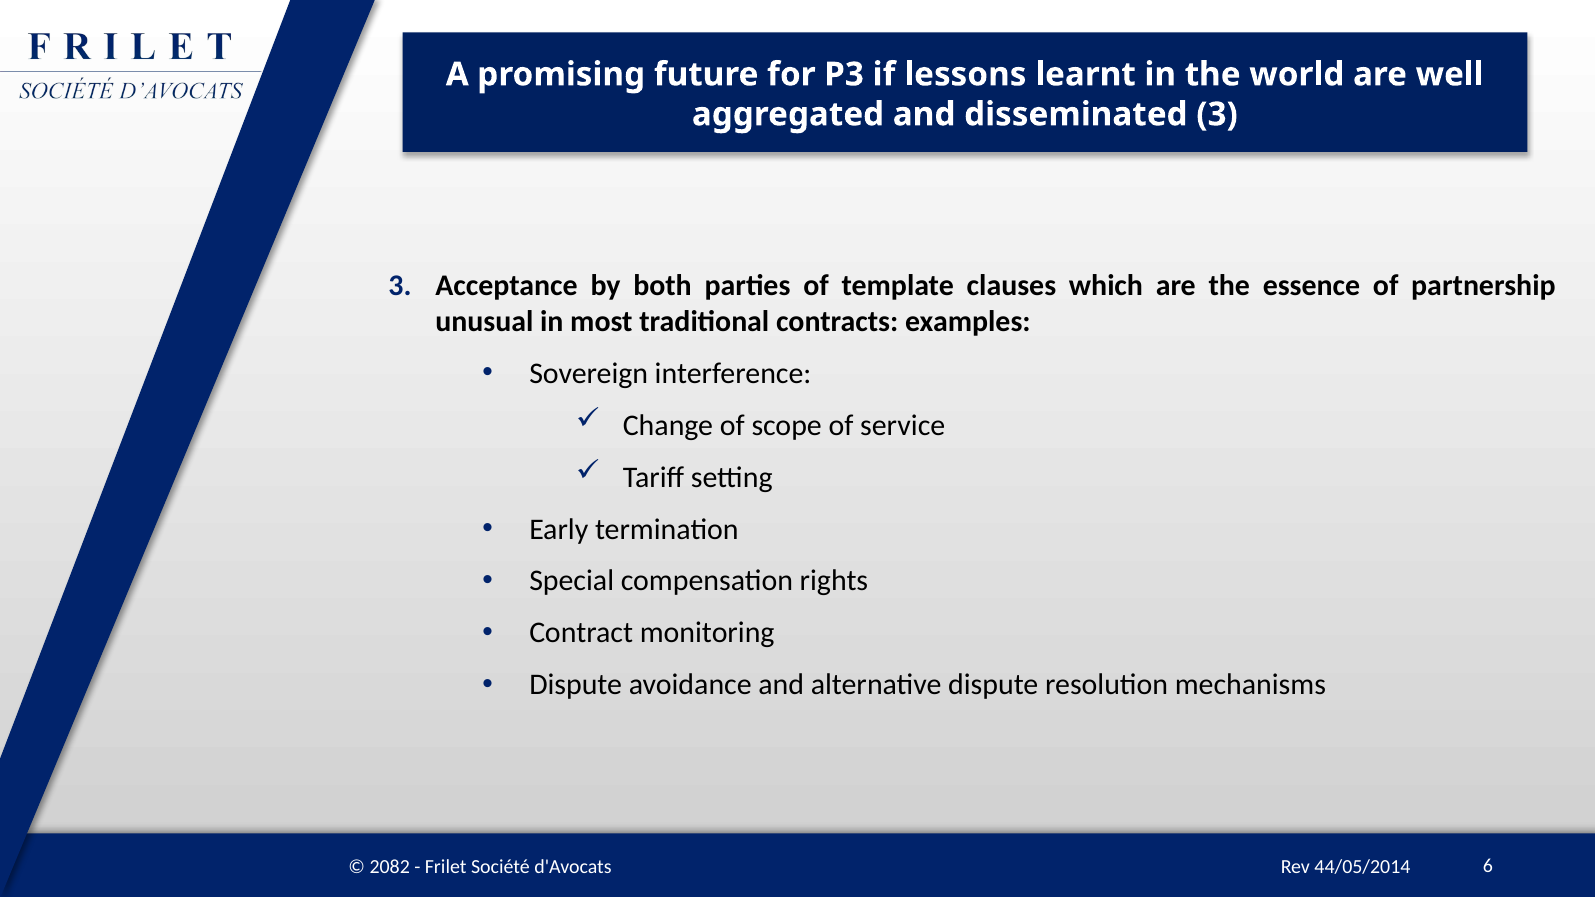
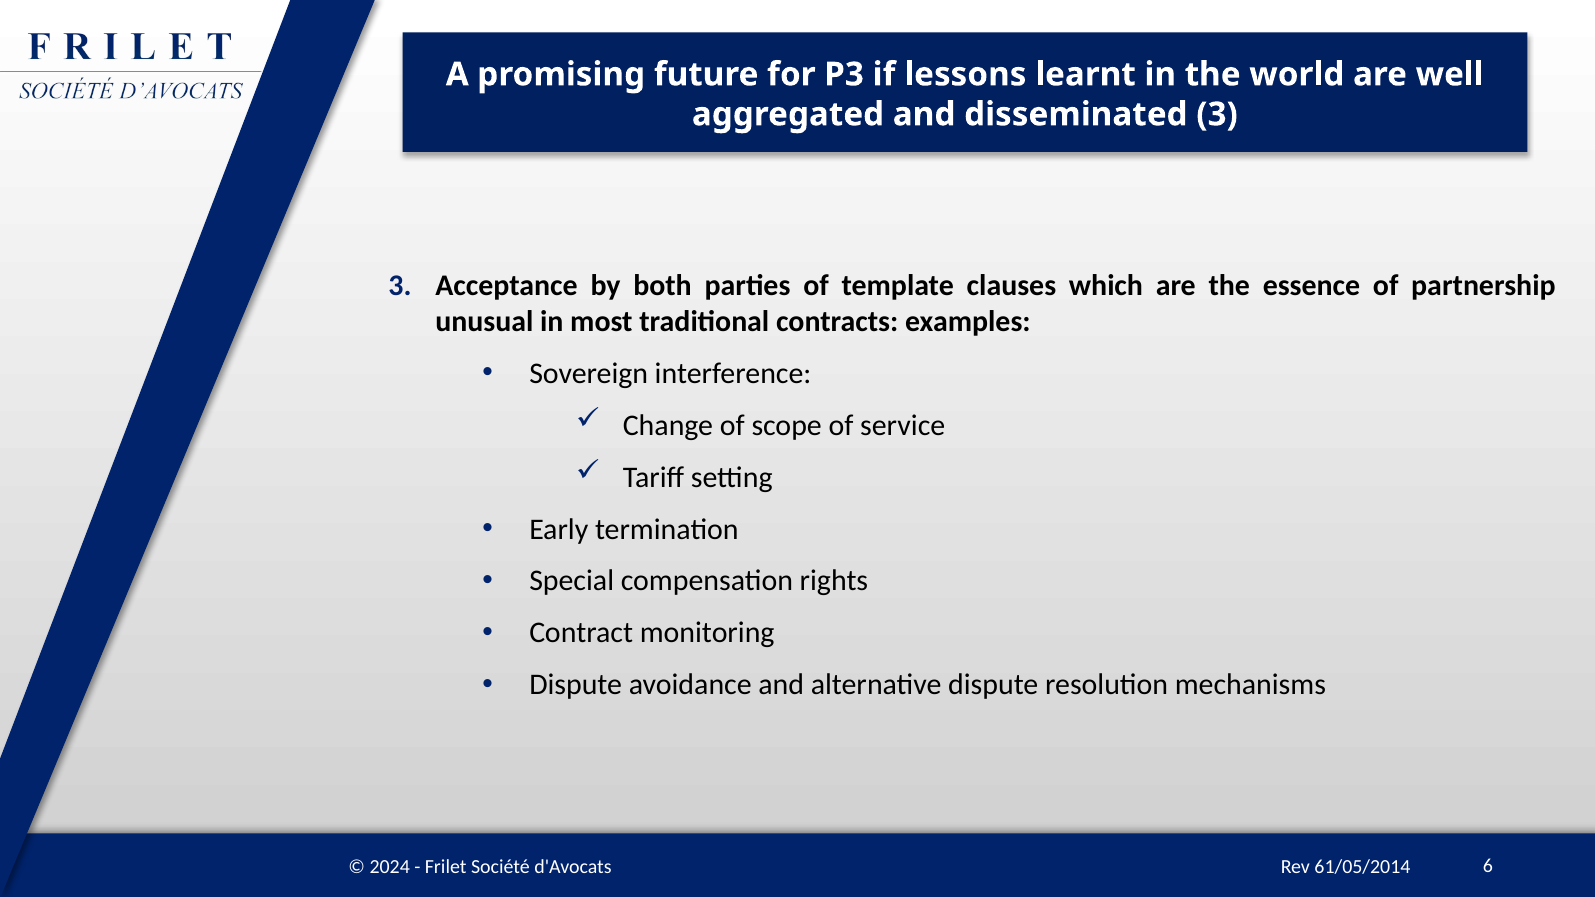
2082: 2082 -> 2024 (390, 867)
44/05/2014: 44/05/2014 -> 61/05/2014 (1362, 867)
